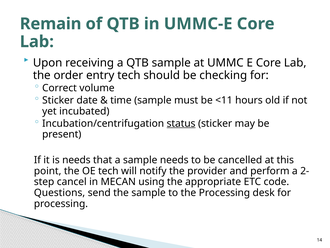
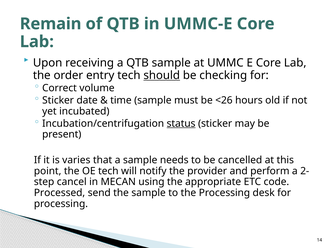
should underline: none -> present (162, 75)
<11: <11 -> <26 (224, 100)
is needs: needs -> varies (76, 160)
Questions: Questions -> Processed (60, 192)
